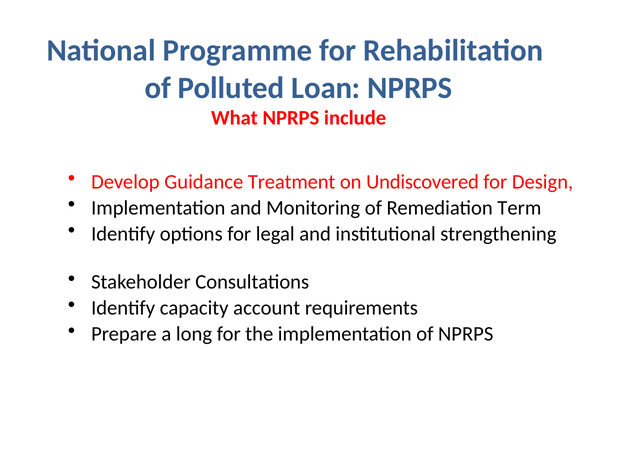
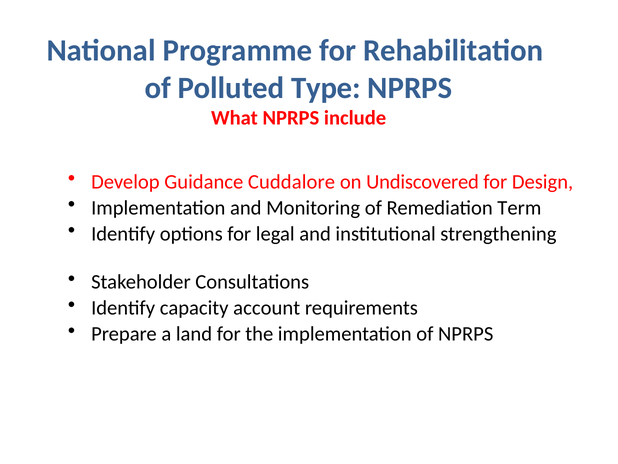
Loan: Loan -> Type (326, 88)
Treatment: Treatment -> Cuddalore (292, 182)
long: long -> land (194, 334)
